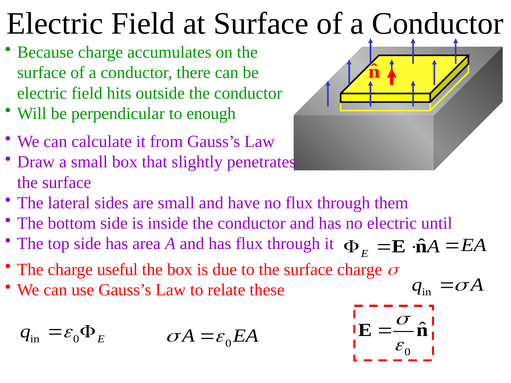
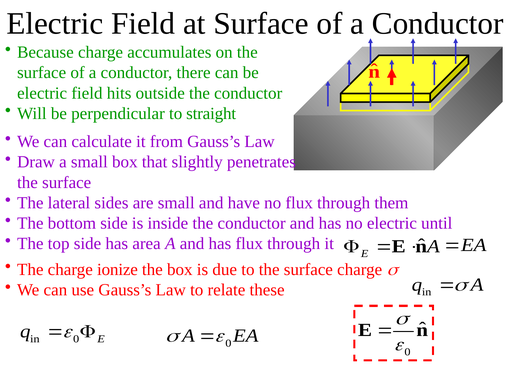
enough: enough -> straight (211, 114)
useful: useful -> ionize (117, 270)
